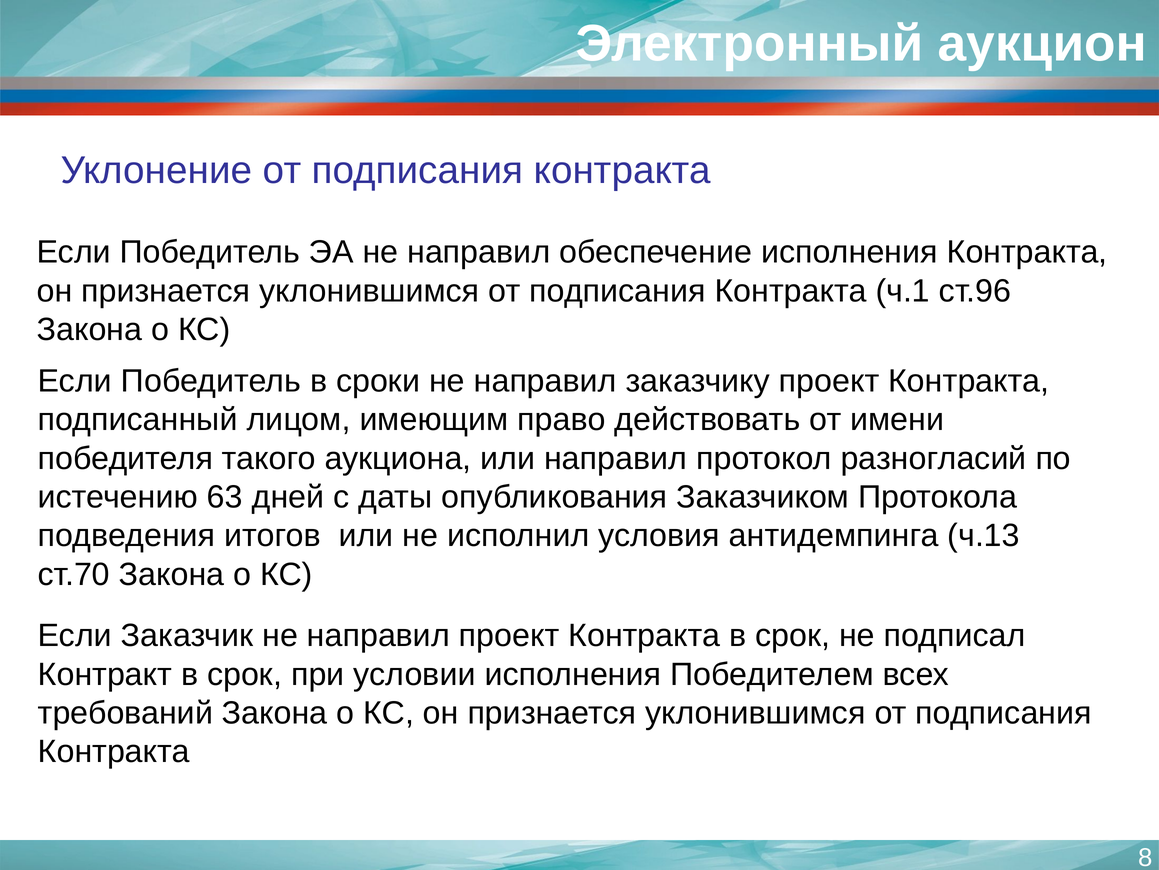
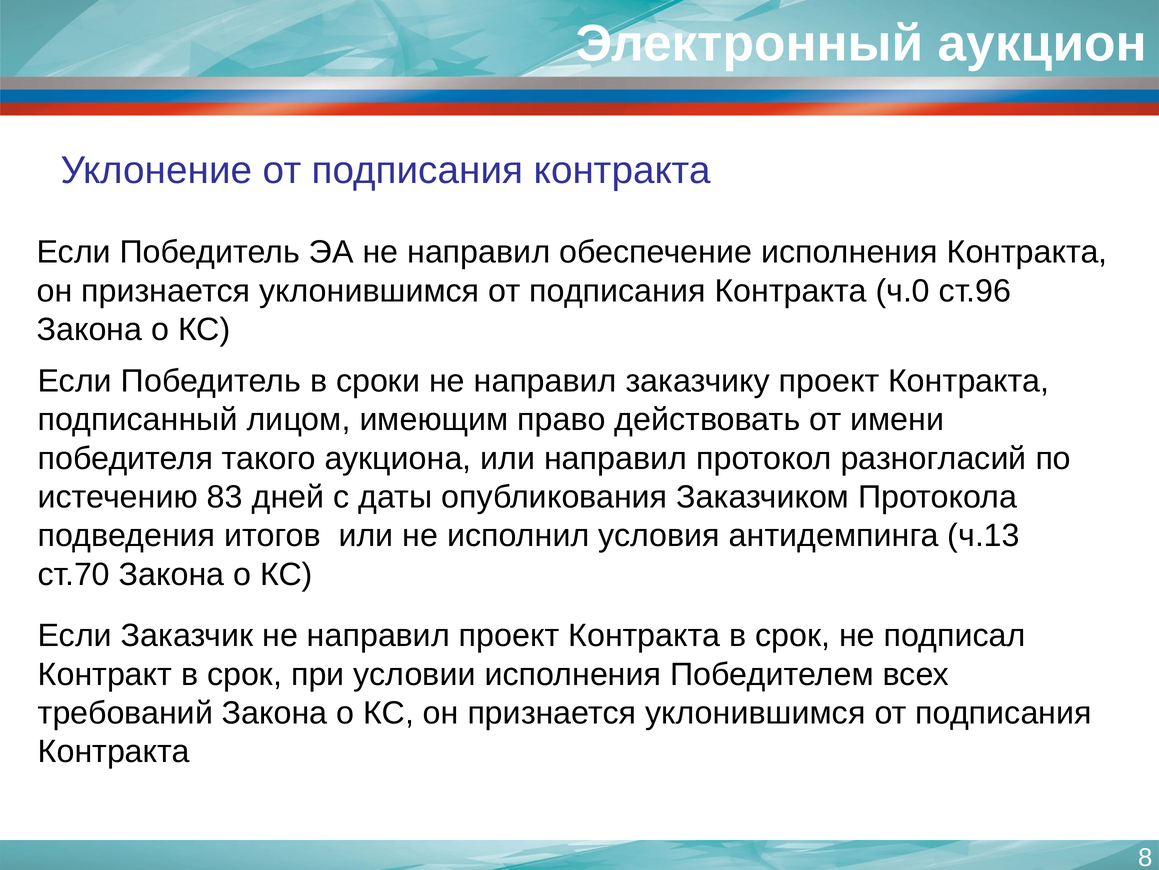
ч.1: ч.1 -> ч.0 (903, 291)
63: 63 -> 83 (225, 497)
